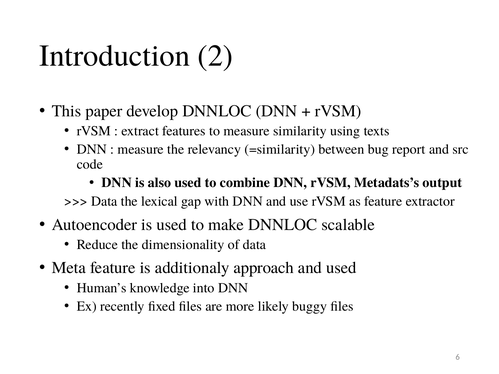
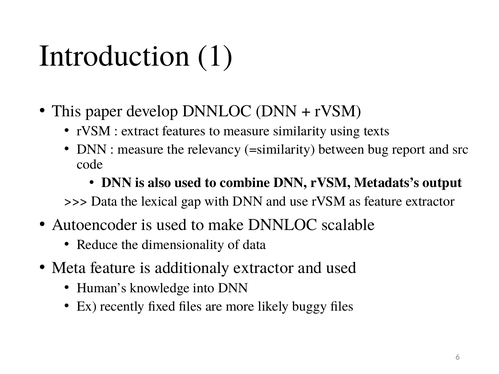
2: 2 -> 1 (215, 56)
additionaly approach: approach -> extractor (264, 268)
